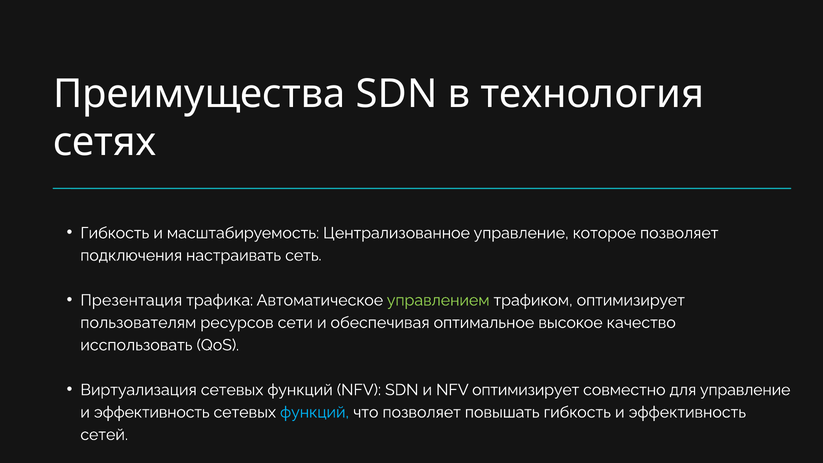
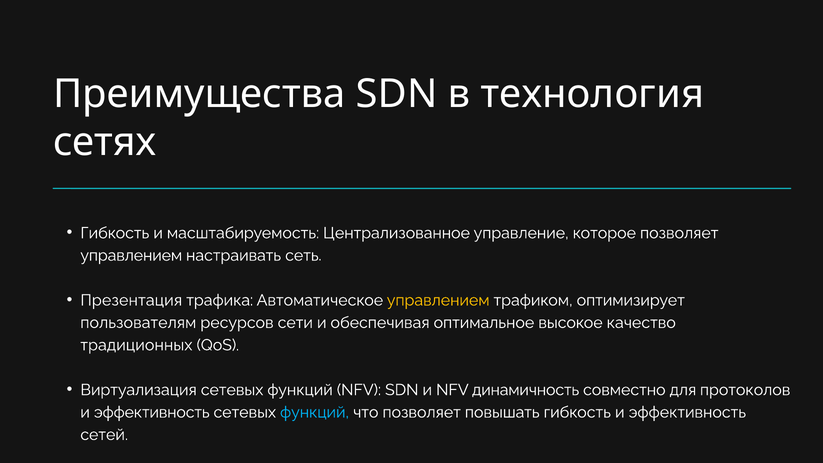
подключения: подключения -> управлением (131, 255)
управлением colour: light green -> yellow (438, 300)
исспользовать: исспользовать -> традиционных (136, 345)
NFV оптимизирует: оптимизирует -> динамичность (526, 390)
для управление: управление -> протоколов (745, 390)
